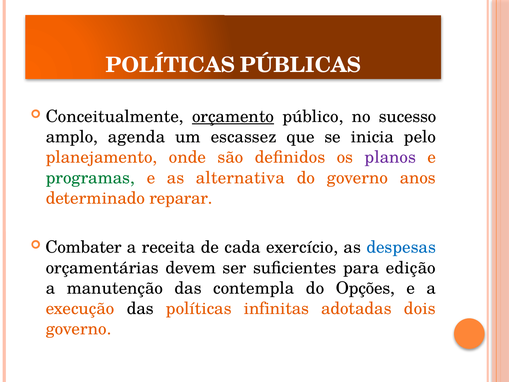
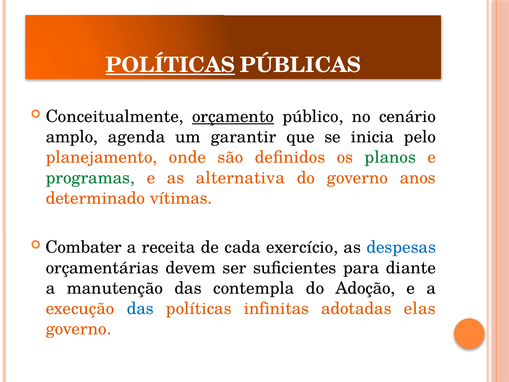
POLÍTICAS underline: none -> present (170, 65)
sucesso: sucesso -> cenário (407, 117)
escassez: escassez -> garantir (244, 137)
planos colour: purple -> green (390, 157)
reparar: reparar -> vítimas (181, 198)
edição: edição -> diante (411, 268)
Opções: Opções -> Adoção (365, 288)
das colour: black -> blue (140, 308)
dois: dois -> elas (420, 308)
